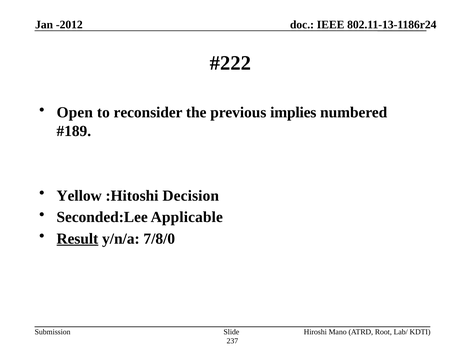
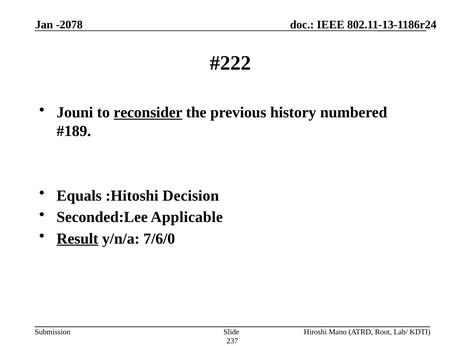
-2012: -2012 -> -2078 (69, 25)
Open: Open -> Jouni (75, 113)
reconsider underline: none -> present (148, 113)
implies: implies -> history (293, 113)
Yellow: Yellow -> Equals (79, 195)
7/8/0: 7/8/0 -> 7/6/0 (159, 238)
